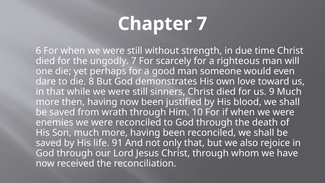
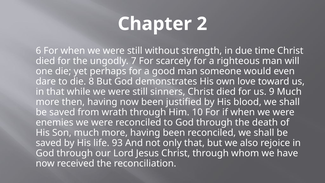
Chapter 7: 7 -> 2 (202, 24)
91: 91 -> 93 (117, 143)
